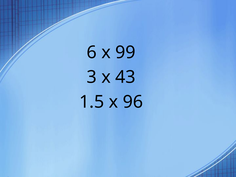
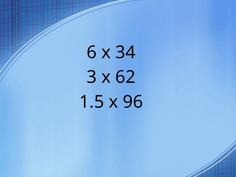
99: 99 -> 34 (125, 52)
43: 43 -> 62 (125, 77)
